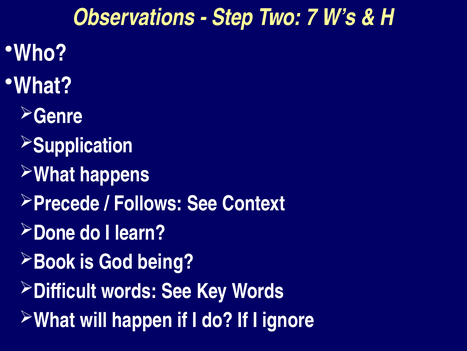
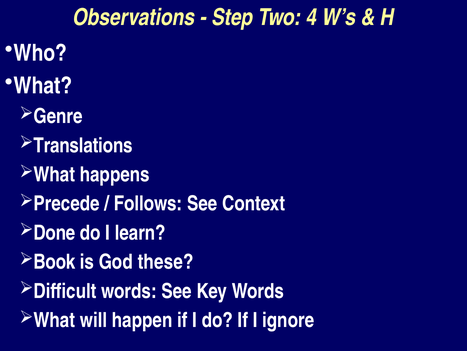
7: 7 -> 4 (312, 17)
Supplication: Supplication -> Translations (83, 145)
being: being -> these (166, 261)
